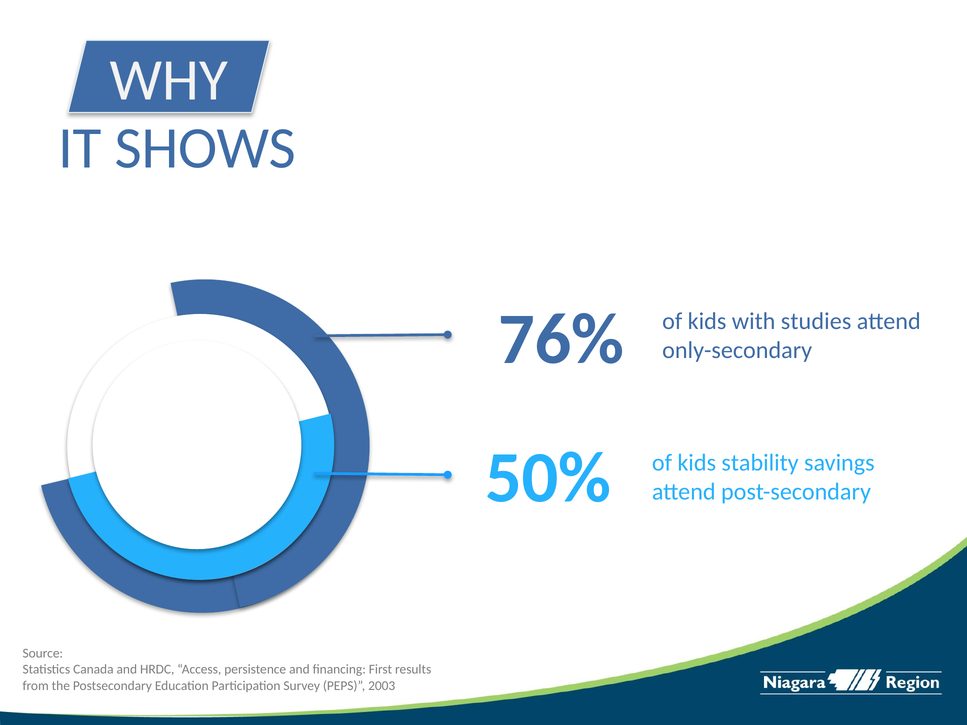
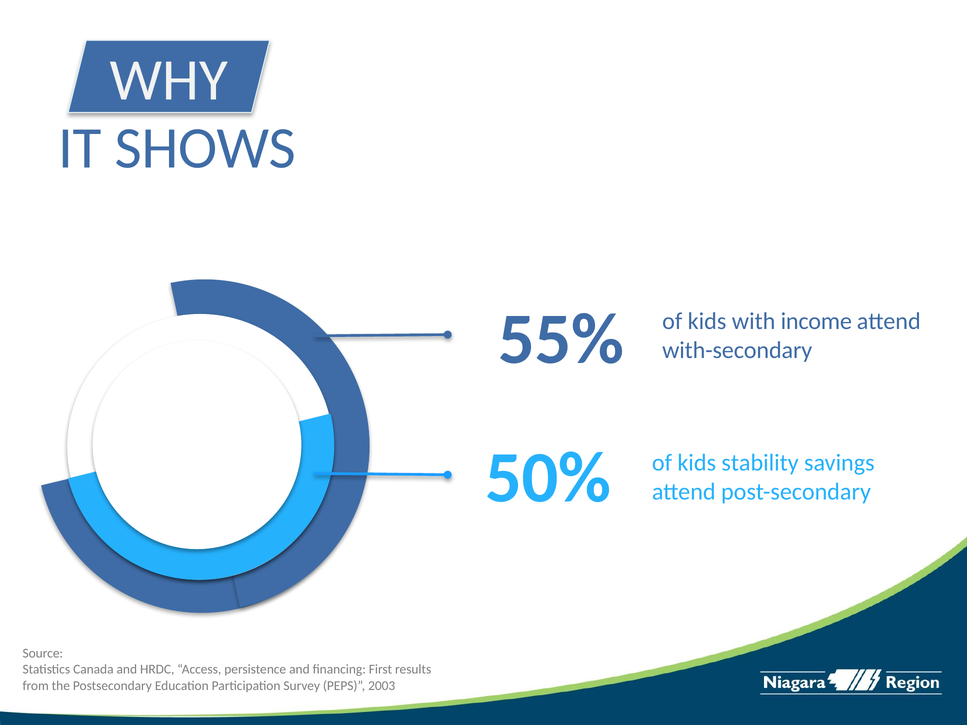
76%: 76% -> 55% (561, 339)
studies: studies -> income (816, 321)
only-secondary: only-secondary -> with-secondary (737, 350)
